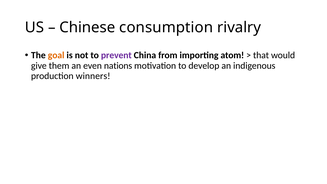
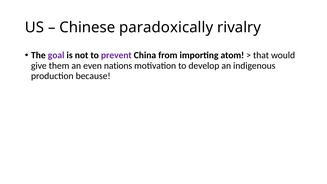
consumption: consumption -> paradoxically (166, 27)
goal colour: orange -> purple (56, 55)
winners: winners -> because (93, 76)
